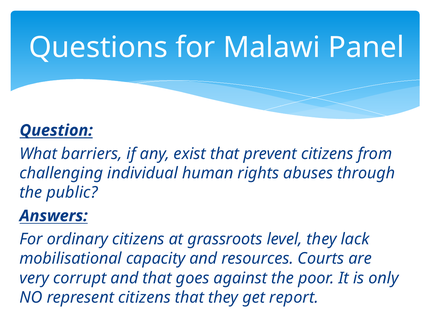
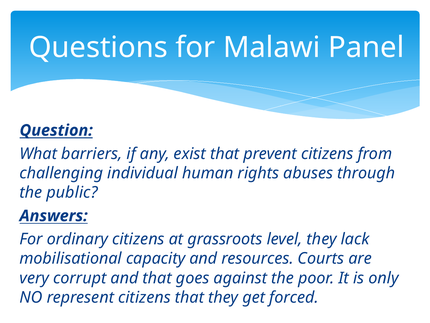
report: report -> forced (294, 297)
